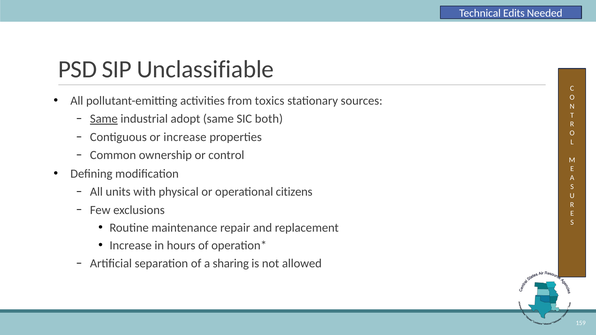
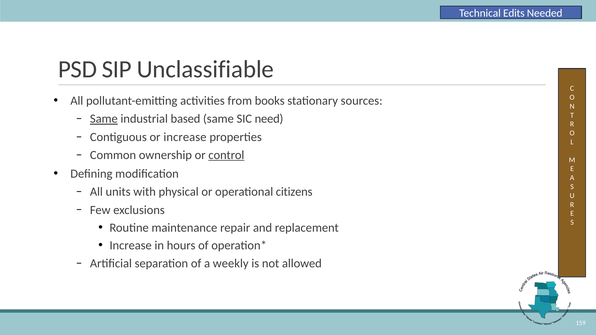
toxics: toxics -> books (270, 101)
adopt: adopt -> based (185, 119)
both: both -> need (269, 119)
control underline: none -> present (226, 155)
sharing: sharing -> weekly (231, 264)
